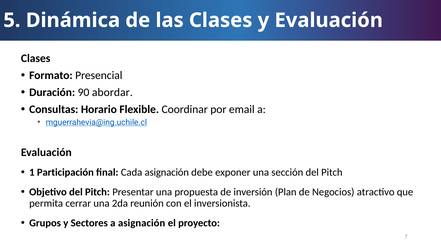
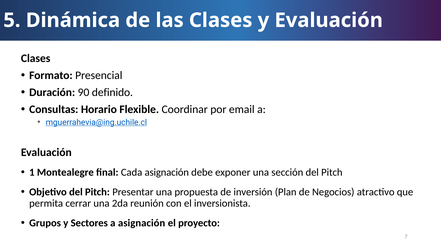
abordar: abordar -> definido (112, 92)
Participación: Participación -> Montealegre (65, 172)
